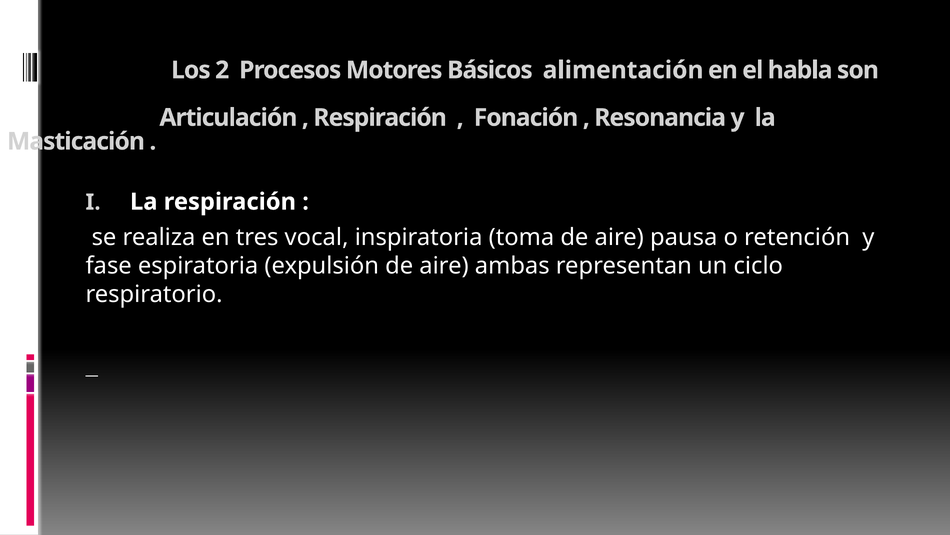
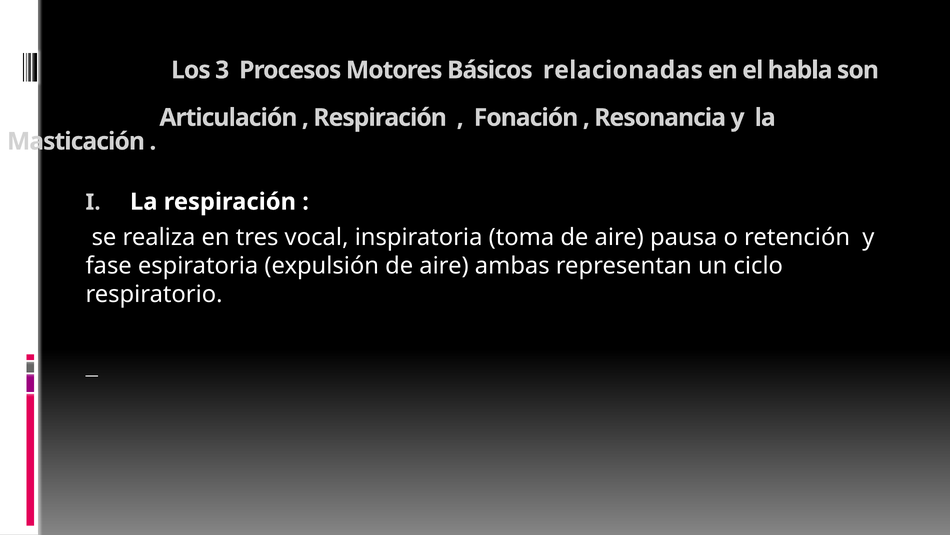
2: 2 -> 3 (222, 70)
alimentación: alimentación -> relacionadas (623, 70)
